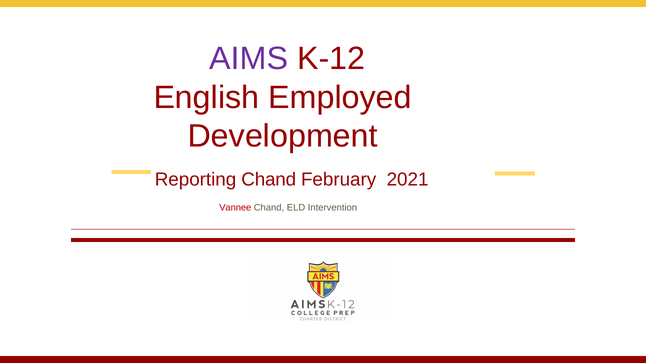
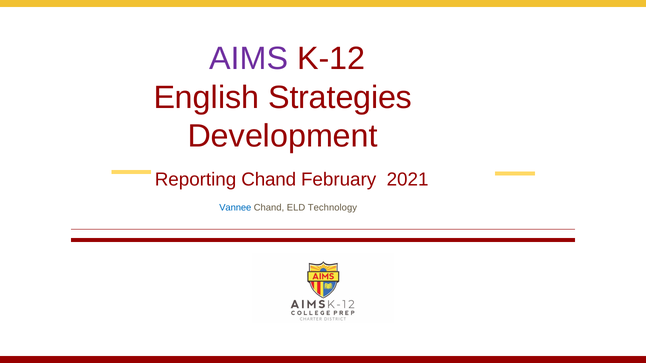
Employed: Employed -> Strategies (340, 98)
Vannee colour: red -> blue (235, 208)
Intervention: Intervention -> Technology (332, 208)
